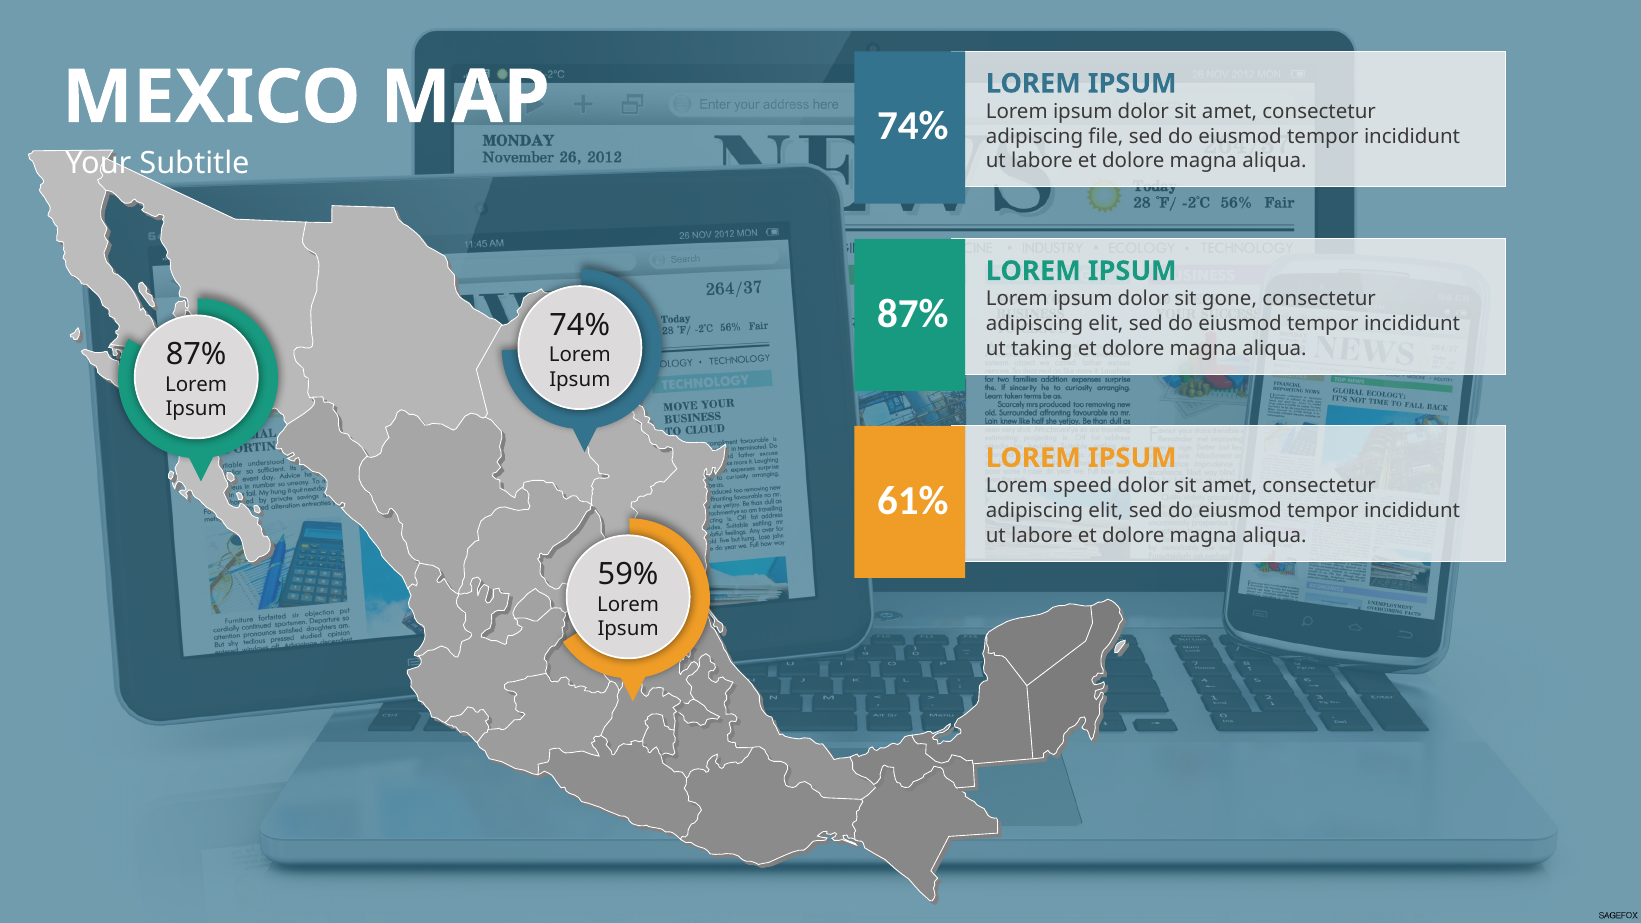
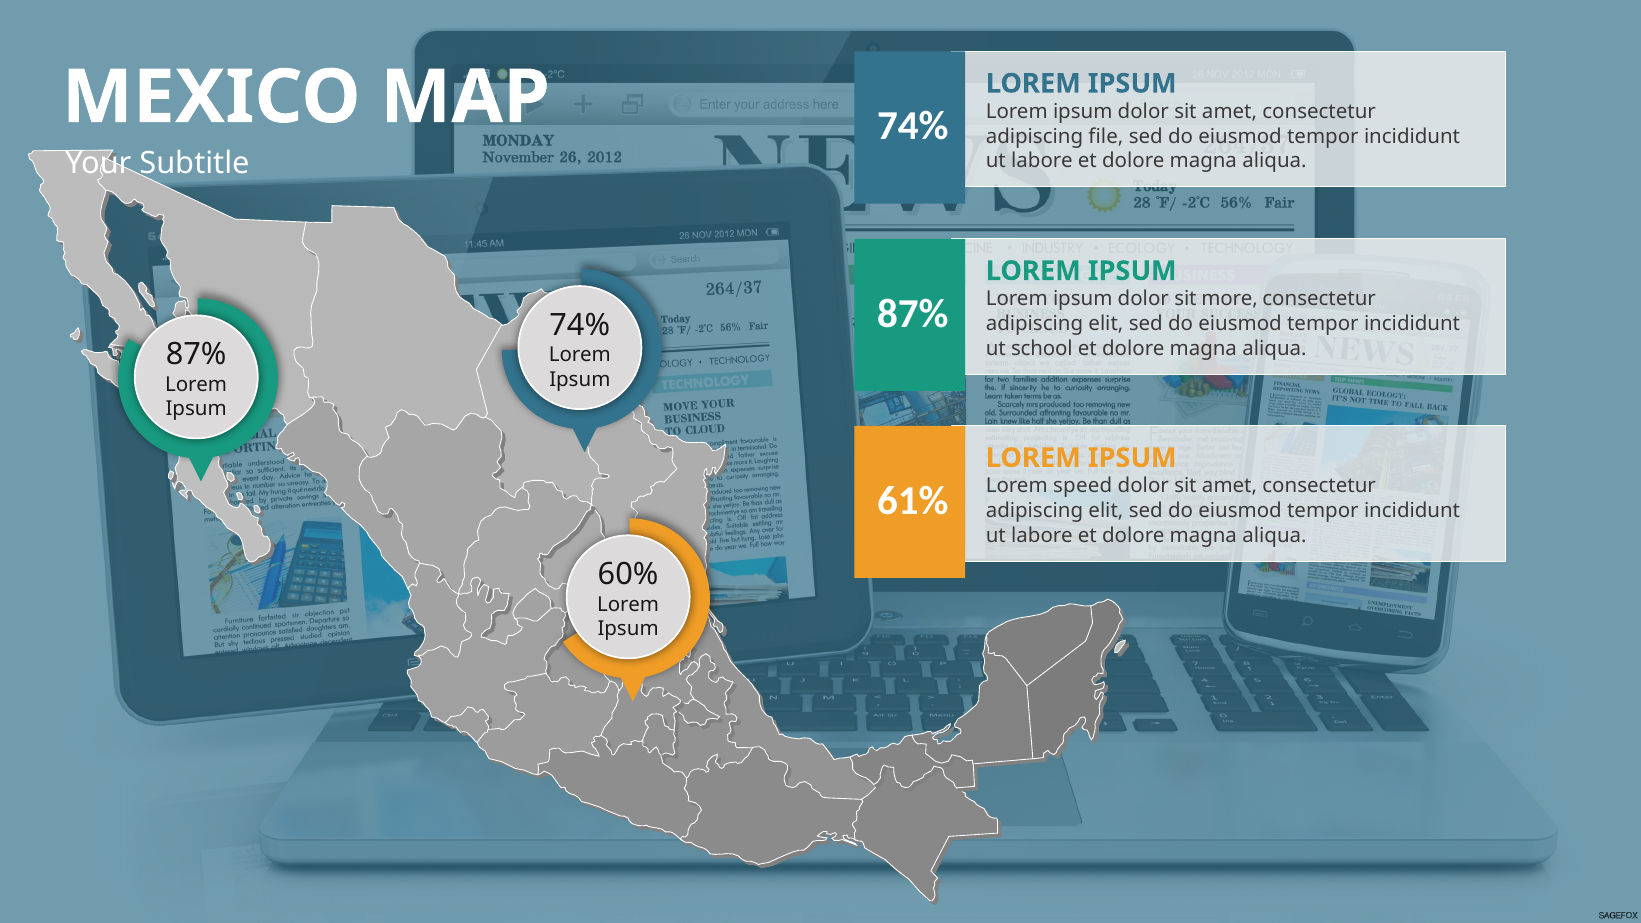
gone: gone -> more (1230, 299)
taking: taking -> school (1042, 348)
59%: 59% -> 60% (628, 574)
